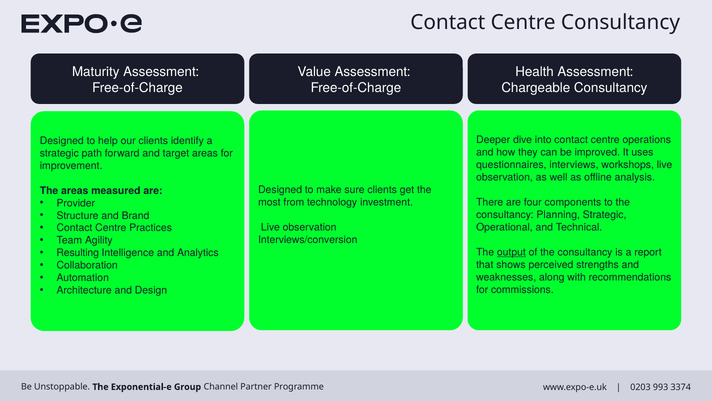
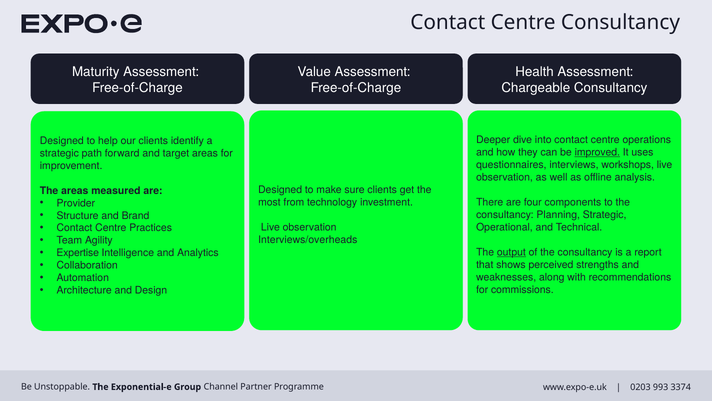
improved underline: none -> present (597, 152)
Interviews/conversion: Interviews/conversion -> Interviews/overheads (308, 239)
Resulting: Resulting -> Expertise (78, 253)
